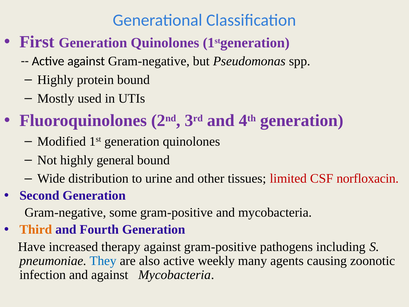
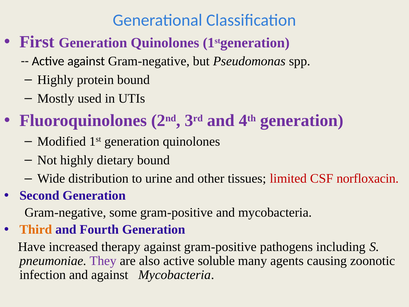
general: general -> dietary (115, 160)
They colour: blue -> purple (103, 261)
weekly: weekly -> soluble (216, 261)
